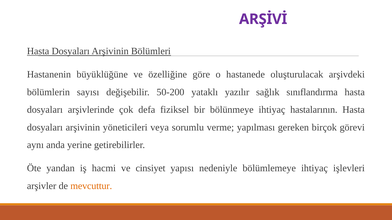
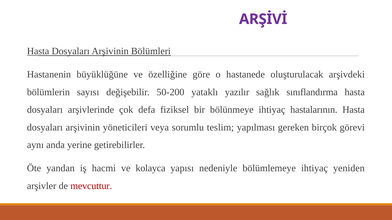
verme: verme -> teslim (220, 128)
cinsiyet: cinsiyet -> kolayca (151, 169)
işlevleri: işlevleri -> yeniden (349, 169)
mevcuttur colour: orange -> red (91, 186)
